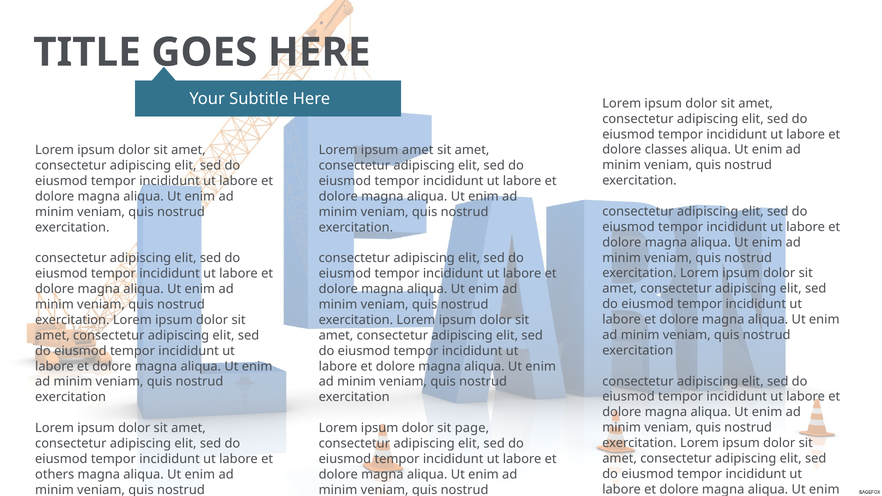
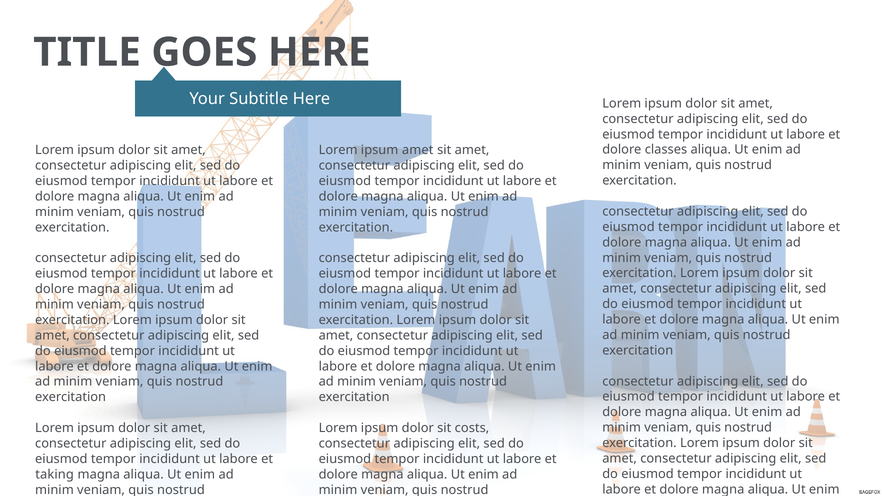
page: page -> costs (472, 428)
others: others -> taking (55, 475)
